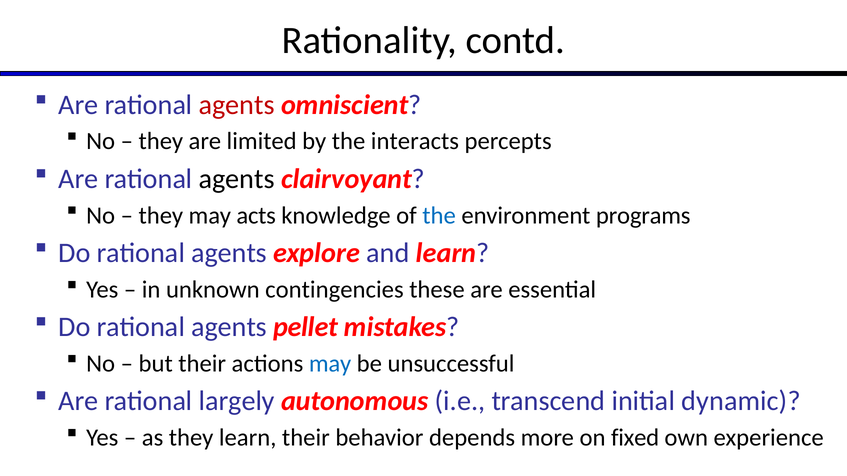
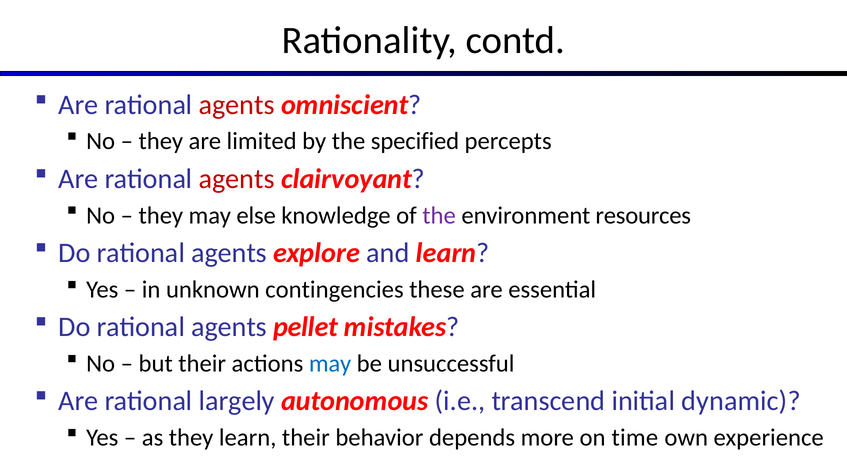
interacts: interacts -> specified (415, 141)
agents colour: black -> red (237, 179)
acts: acts -> else (256, 216)
the colour: blue -> purple (439, 216)
programs: programs -> resources (643, 216)
fixed: fixed -> time (635, 438)
